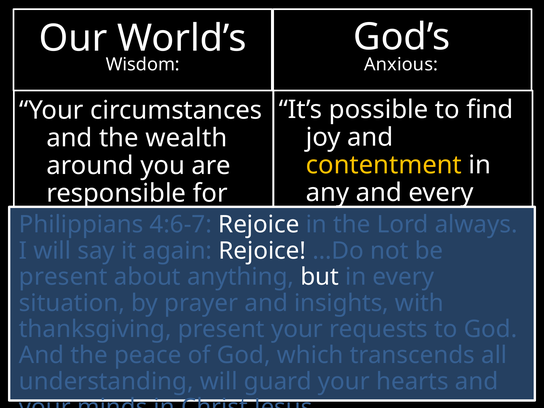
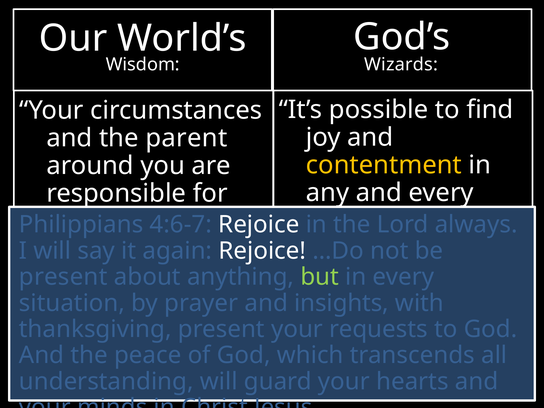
Anxious: Anxious -> Wizards (401, 65)
wealth: wealth -> parent (186, 138)
but colour: white -> light green (320, 277)
